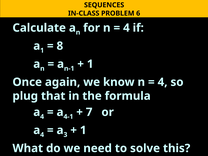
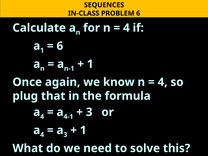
8: 8 -> 6 (60, 46)
7: 7 -> 3 (89, 112)
